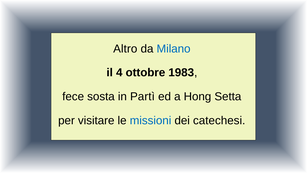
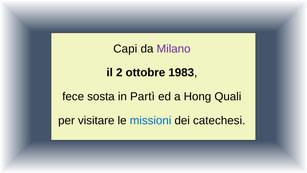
Altro: Altro -> Capi (125, 49)
Milano colour: blue -> purple (174, 49)
4: 4 -> 2 (119, 73)
Setta: Setta -> Quali (228, 96)
